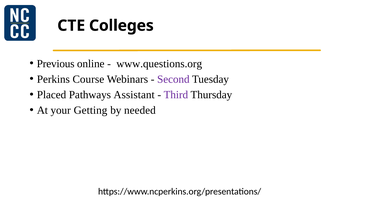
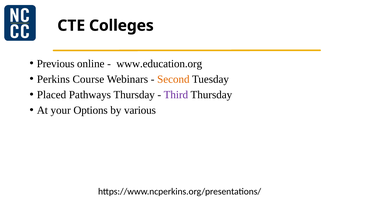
www.questions.org: www.questions.org -> www.education.org (159, 64)
Second colour: purple -> orange (173, 79)
Pathways Assistant: Assistant -> Thursday (134, 95)
Getting: Getting -> Options (91, 110)
needed: needed -> various (140, 110)
